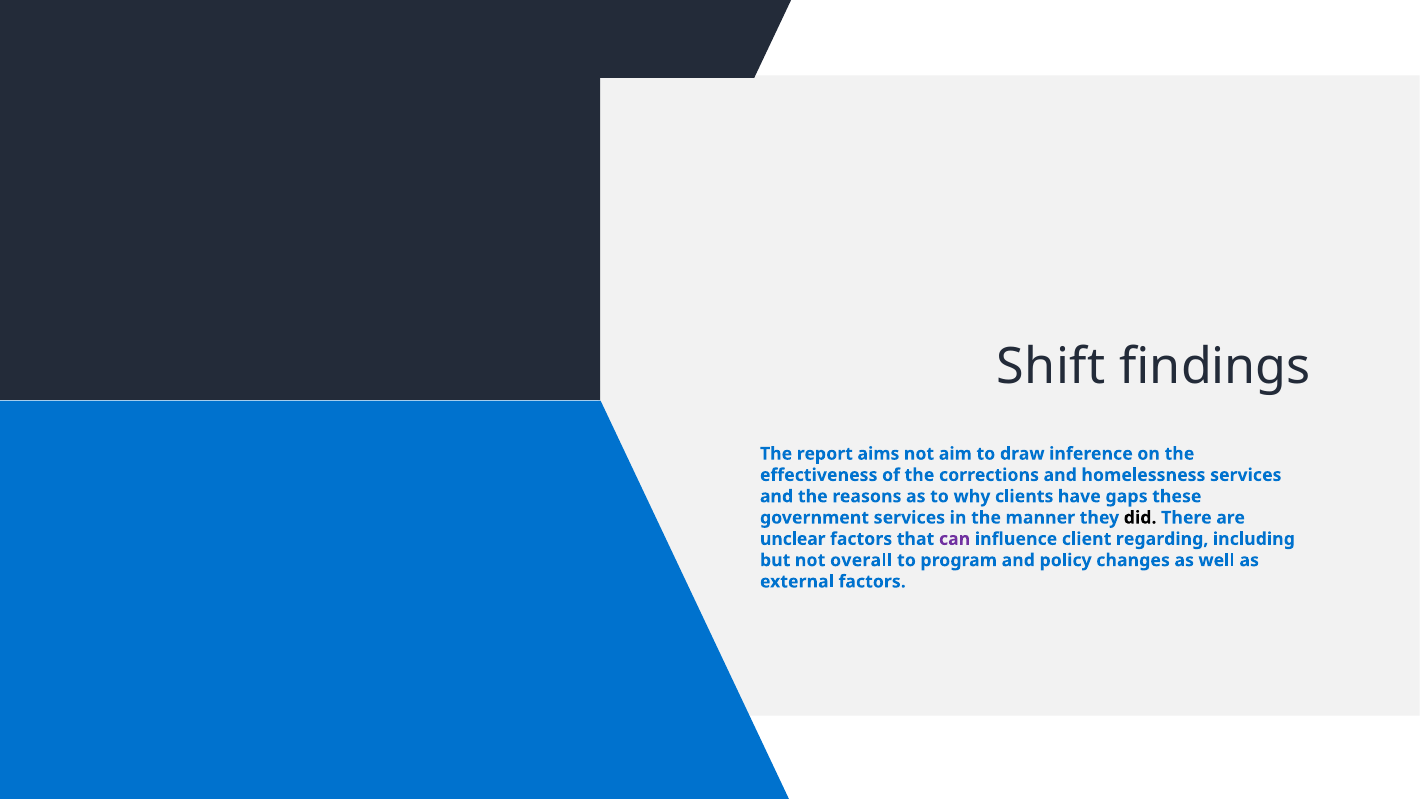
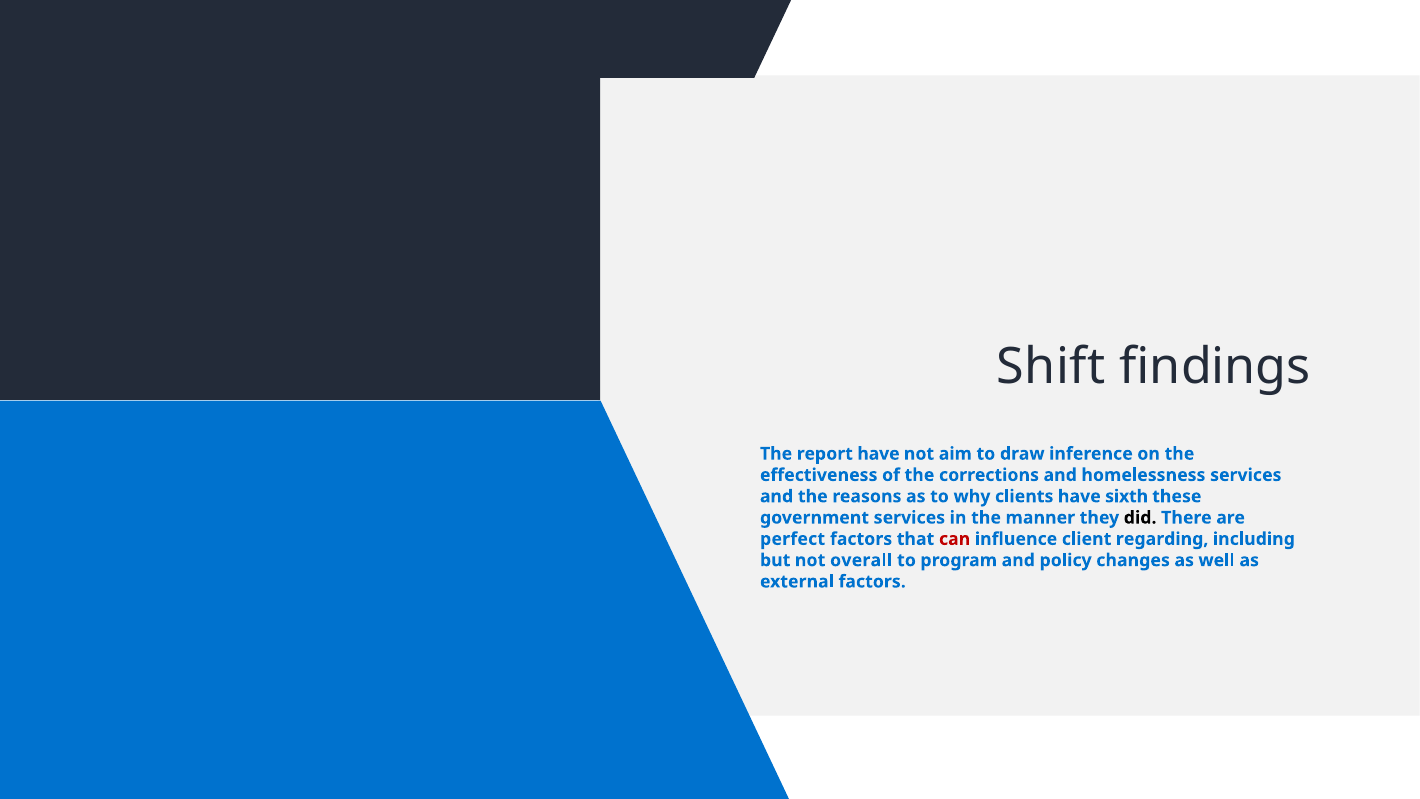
report aims: aims -> have (878, 454)
gaps: gaps -> sixth (1127, 496)
unclear: unclear -> perfect (793, 539)
can colour: purple -> red (955, 539)
